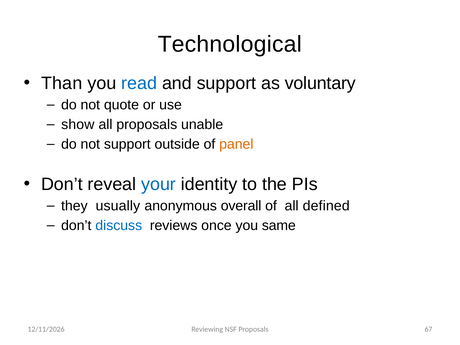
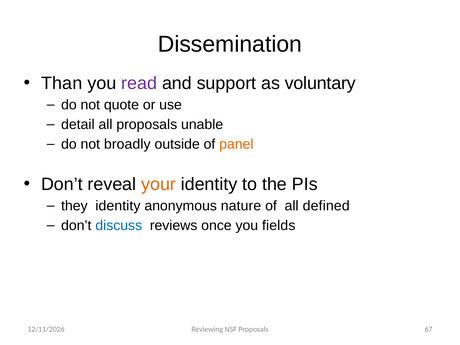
Technological: Technological -> Dissemination (230, 44)
read colour: blue -> purple (139, 83)
show: show -> detail (78, 125)
not support: support -> broadly (127, 144)
your colour: blue -> orange (159, 184)
they usually: usually -> identity (118, 206)
overall: overall -> nature (241, 206)
same: same -> fields (279, 226)
